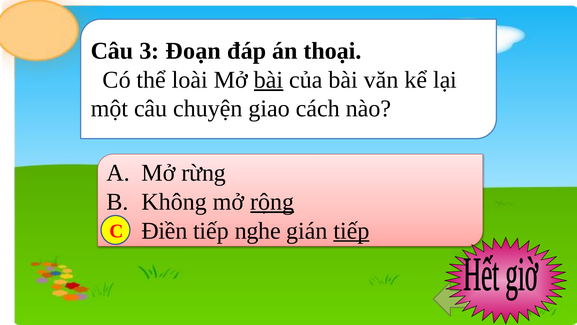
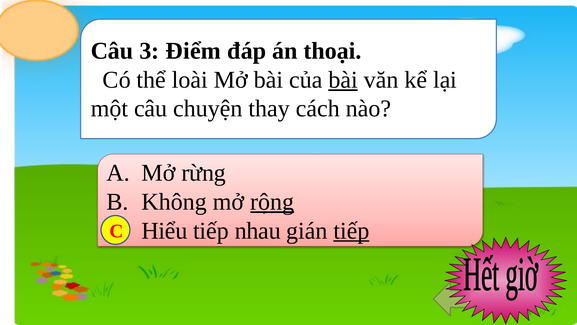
Đoạn: Đoạn -> Điểm (193, 51)
bài underline: present -> none (269, 80)
bài underline: none -> present (343, 80)
giao: giao -> thay (269, 109)
Điền: Điền -> Hiểu (164, 230)
nghe: nghe -> nhau (258, 230)
